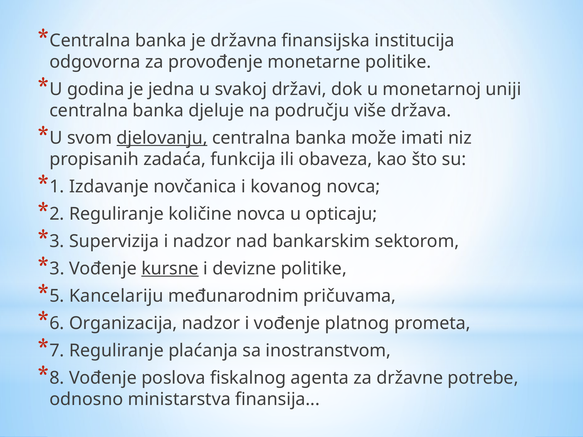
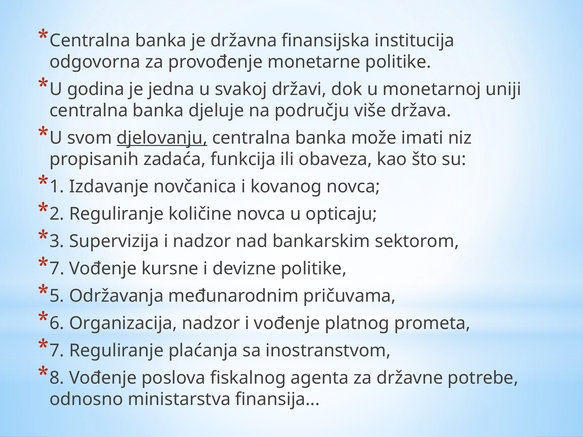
3: 3 -> 7 (57, 269)
kursne underline: present -> none (170, 269)
Kancelariju: Kancelariju -> Održavanja (116, 296)
